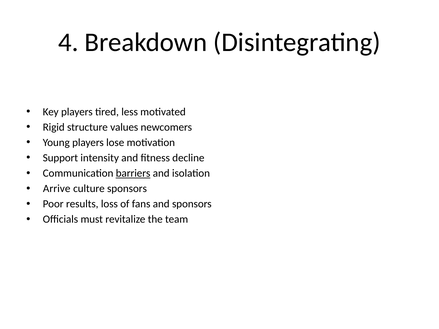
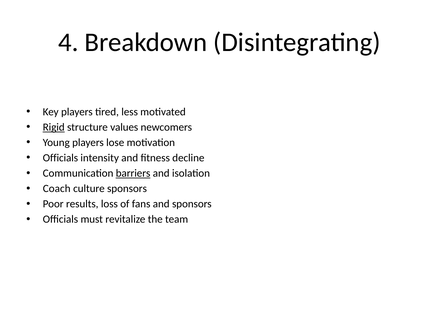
Rigid underline: none -> present (54, 127)
Support: Support -> Officials (60, 158)
Arrive: Arrive -> Coach (57, 189)
